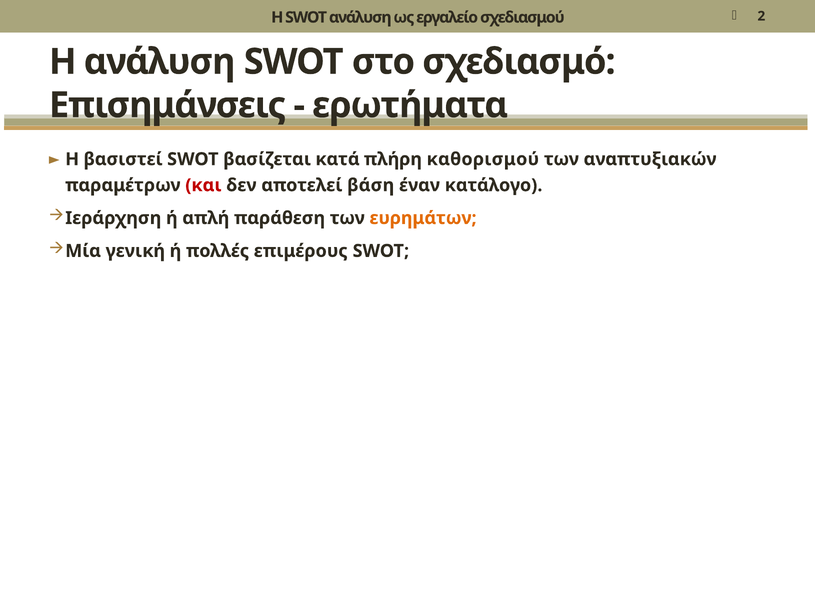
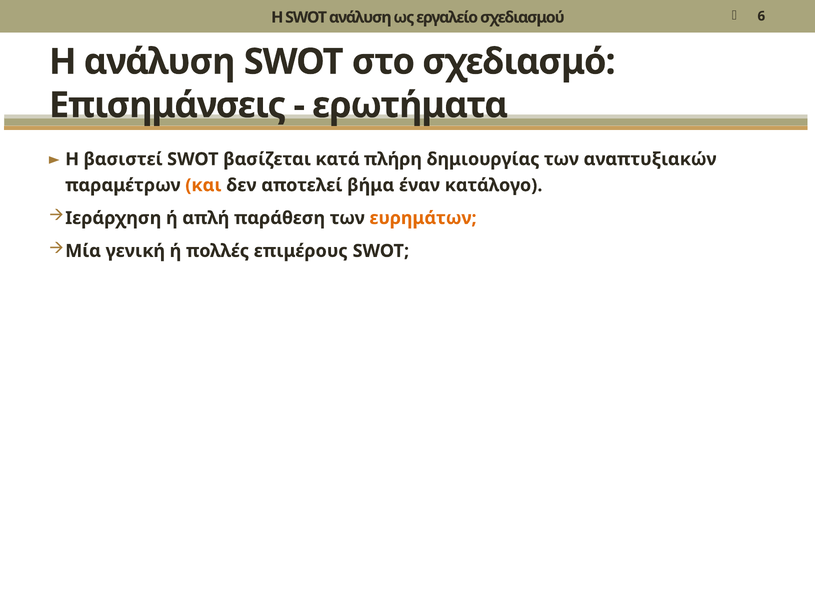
2: 2 -> 6 (761, 16)
καθορισμού: καθορισμού -> δημιουργίας (483, 159)
και colour: red -> orange (203, 185)
βάση: βάση -> βήμα (371, 185)
